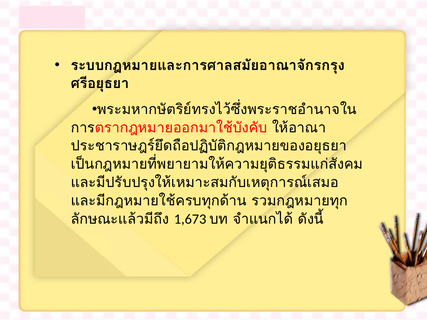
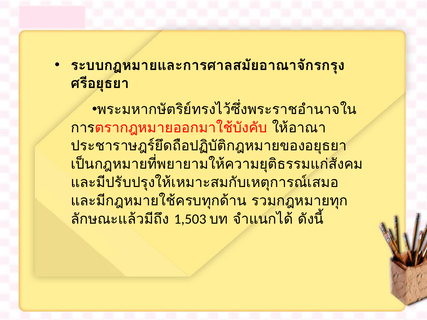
1,673: 1,673 -> 1,503 (190, 219)
